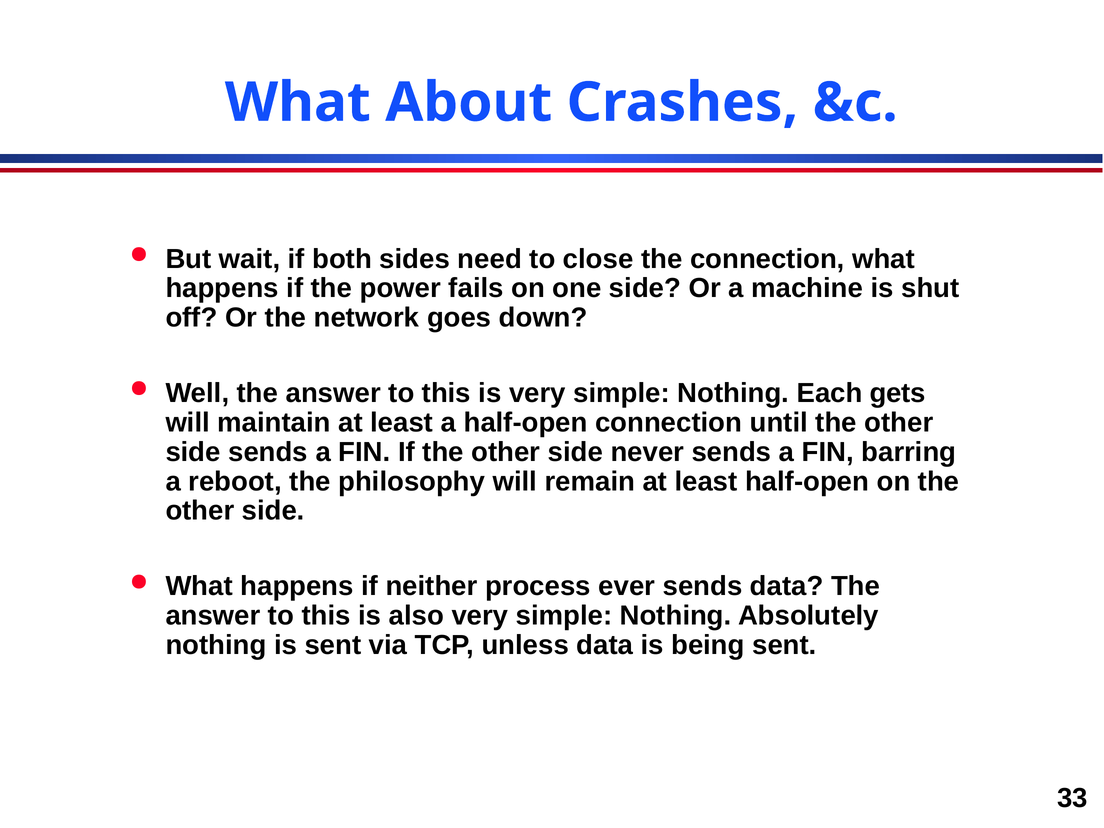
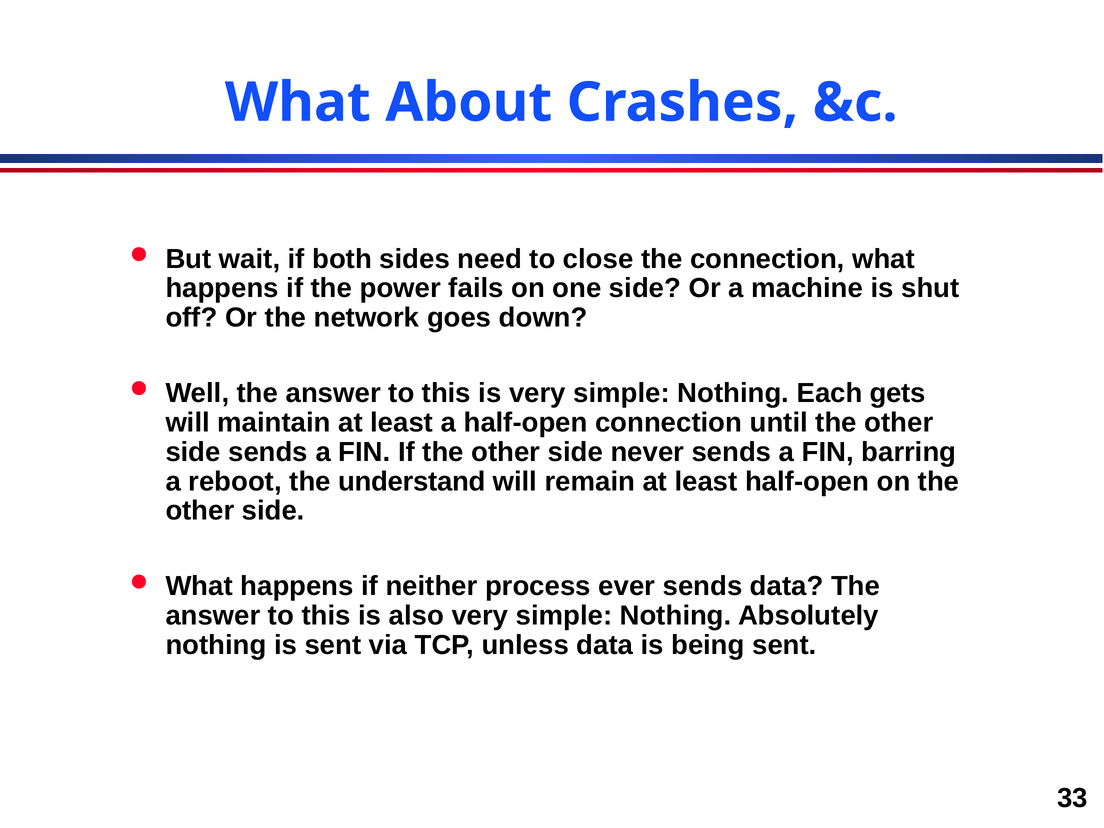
philosophy: philosophy -> understand (412, 482)
